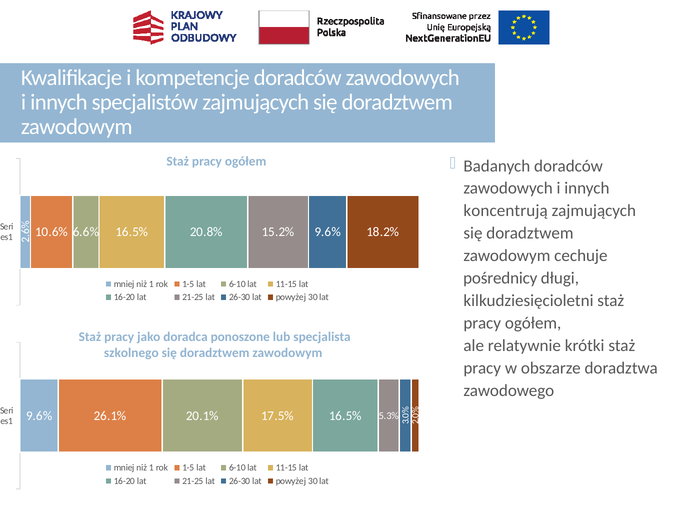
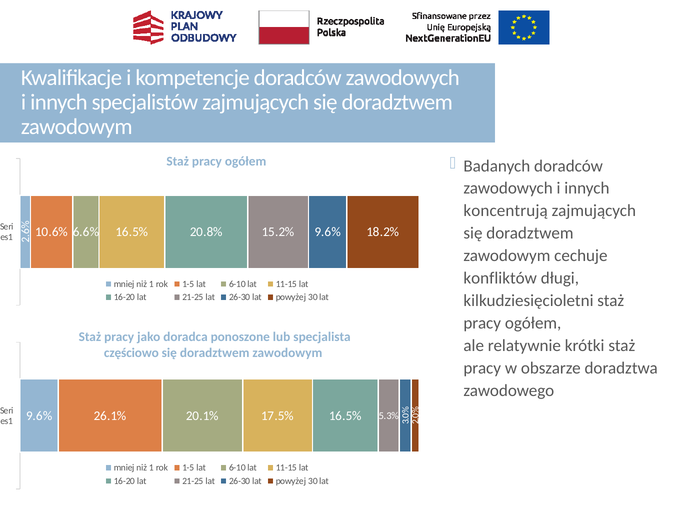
pośrednicy: pośrednicy -> konfliktów (500, 279)
szkolnego: szkolnego -> częściowo (131, 353)
